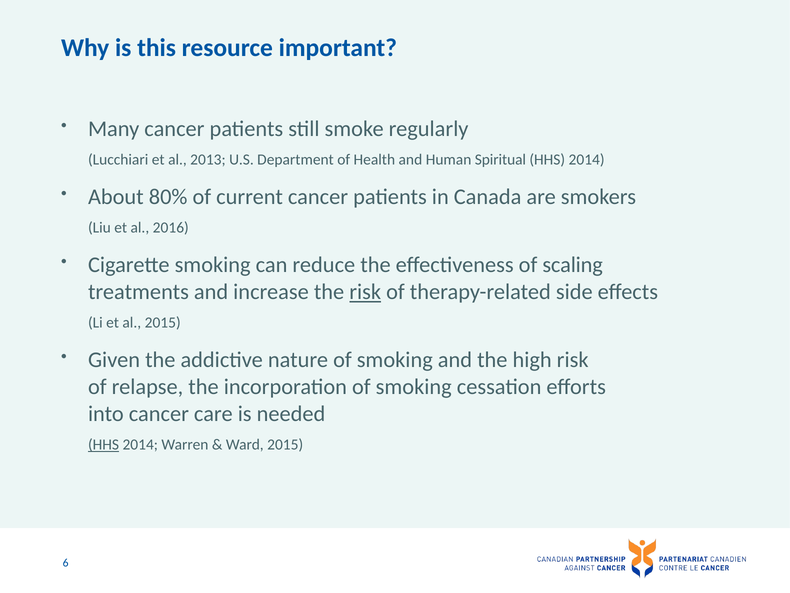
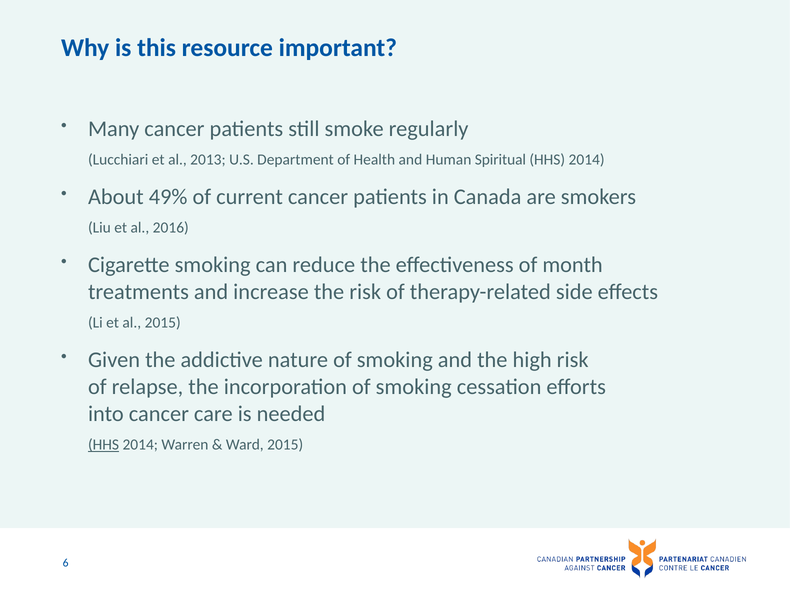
80%: 80% -> 49% (168, 197)
scaling: scaling -> month (573, 265)
risk underline: present -> none (365, 292)
